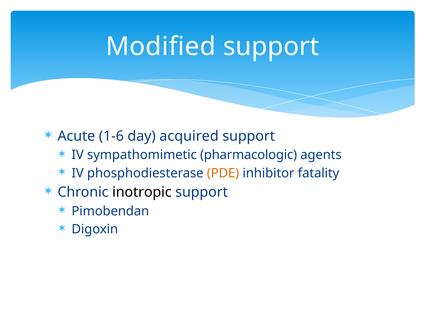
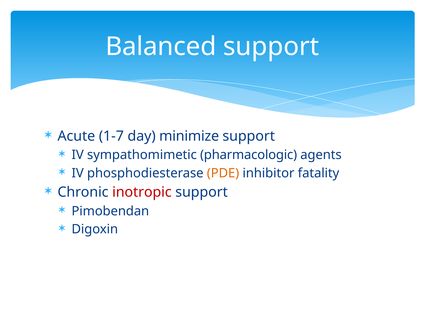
Modified: Modified -> Balanced (161, 47)
1-6: 1-6 -> 1-7 (111, 136)
acquired: acquired -> minimize (189, 136)
inotropic colour: black -> red (142, 192)
